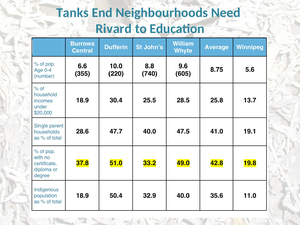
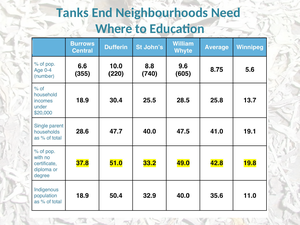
Rivard: Rivard -> Where (114, 29)
